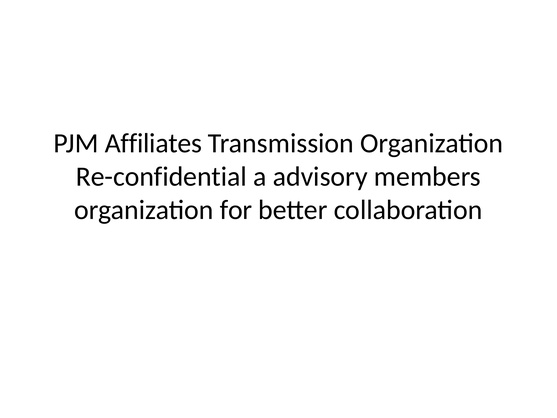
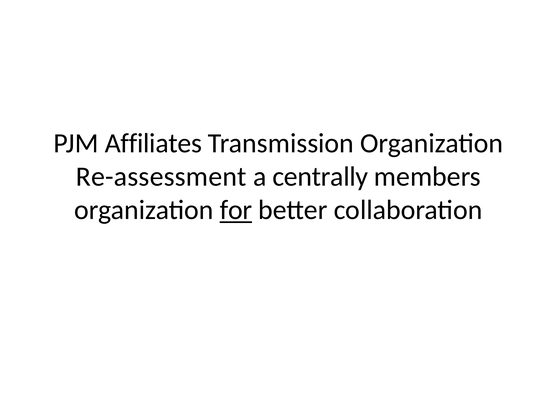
Re-confidential: Re-confidential -> Re-assessment (161, 176)
advisory: advisory -> centrally (320, 176)
for underline: none -> present (236, 210)
